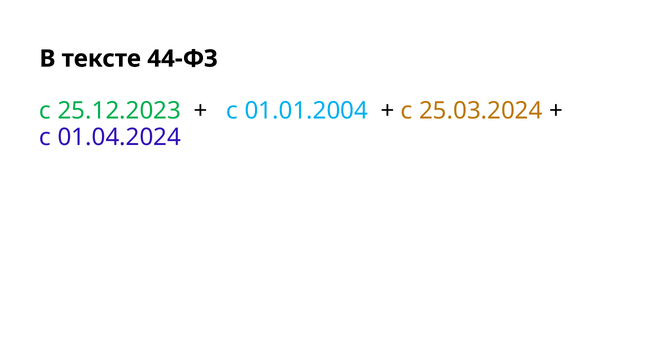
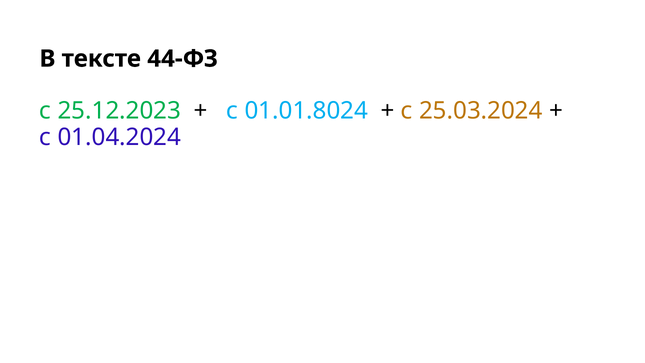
01.01.2004: 01.01.2004 -> 01.01.8024 (306, 111)
